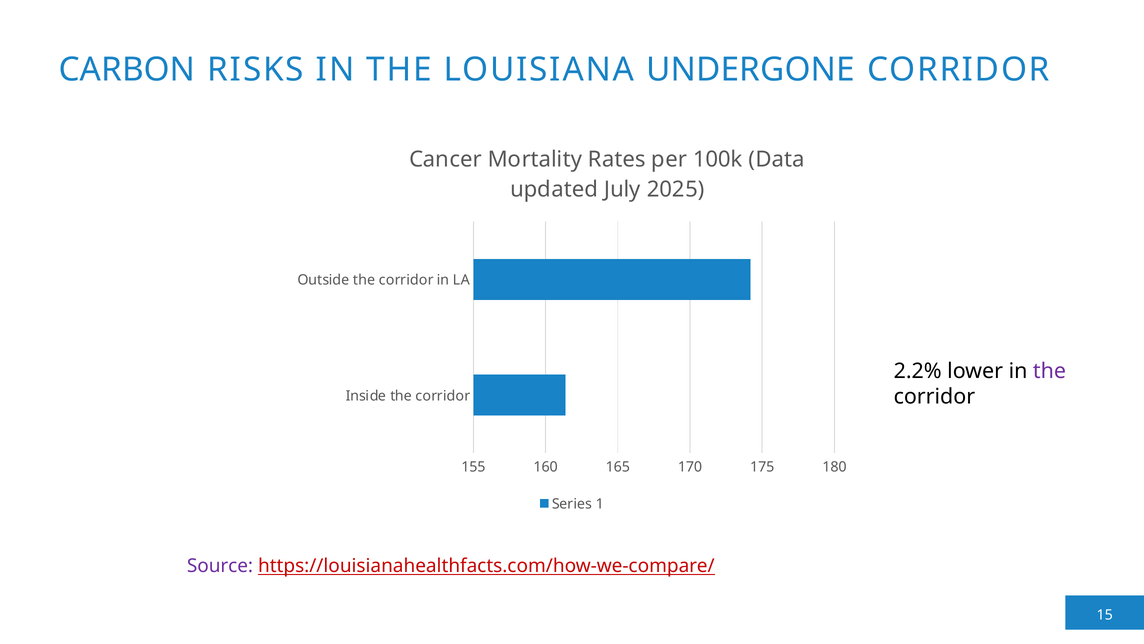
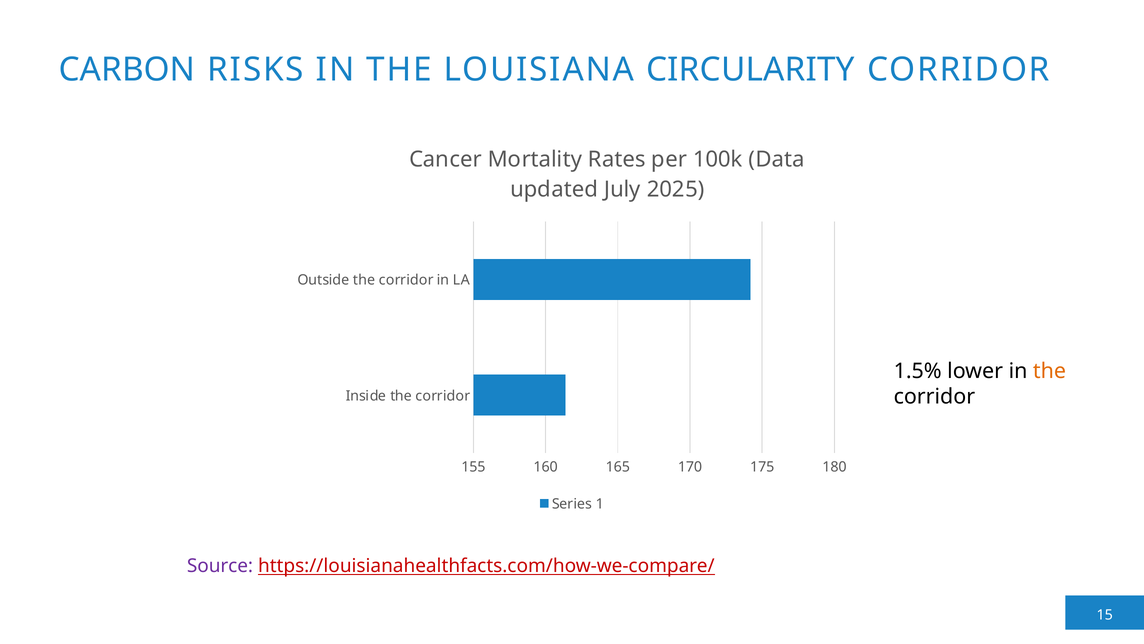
UNDERGONE: UNDERGONE -> CIRCULARITY (750, 70)
2.2%: 2.2% -> 1.5% (918, 371)
the colour: purple -> orange (1049, 371)
